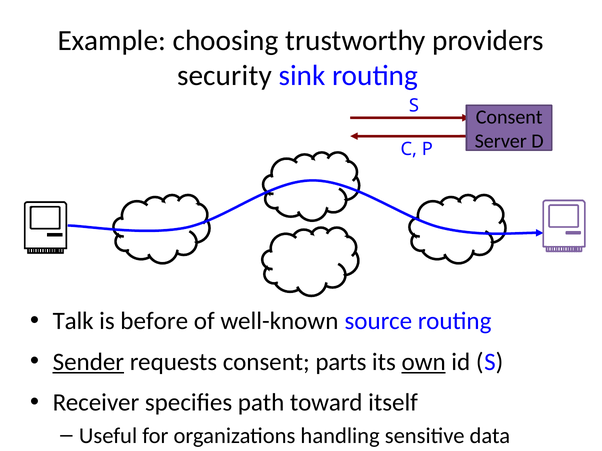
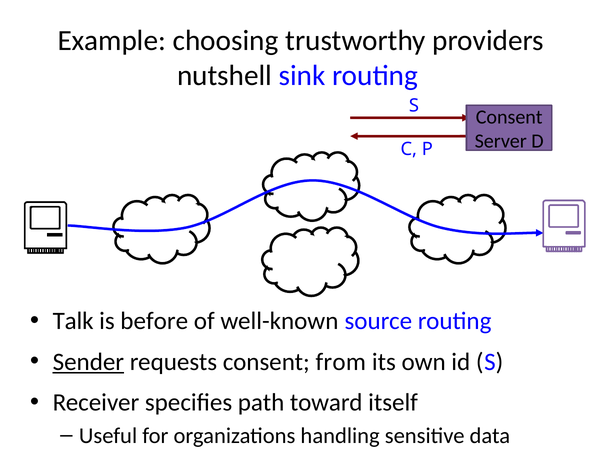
security: security -> nutshell (225, 76)
parts: parts -> from (341, 362)
own underline: present -> none (424, 362)
